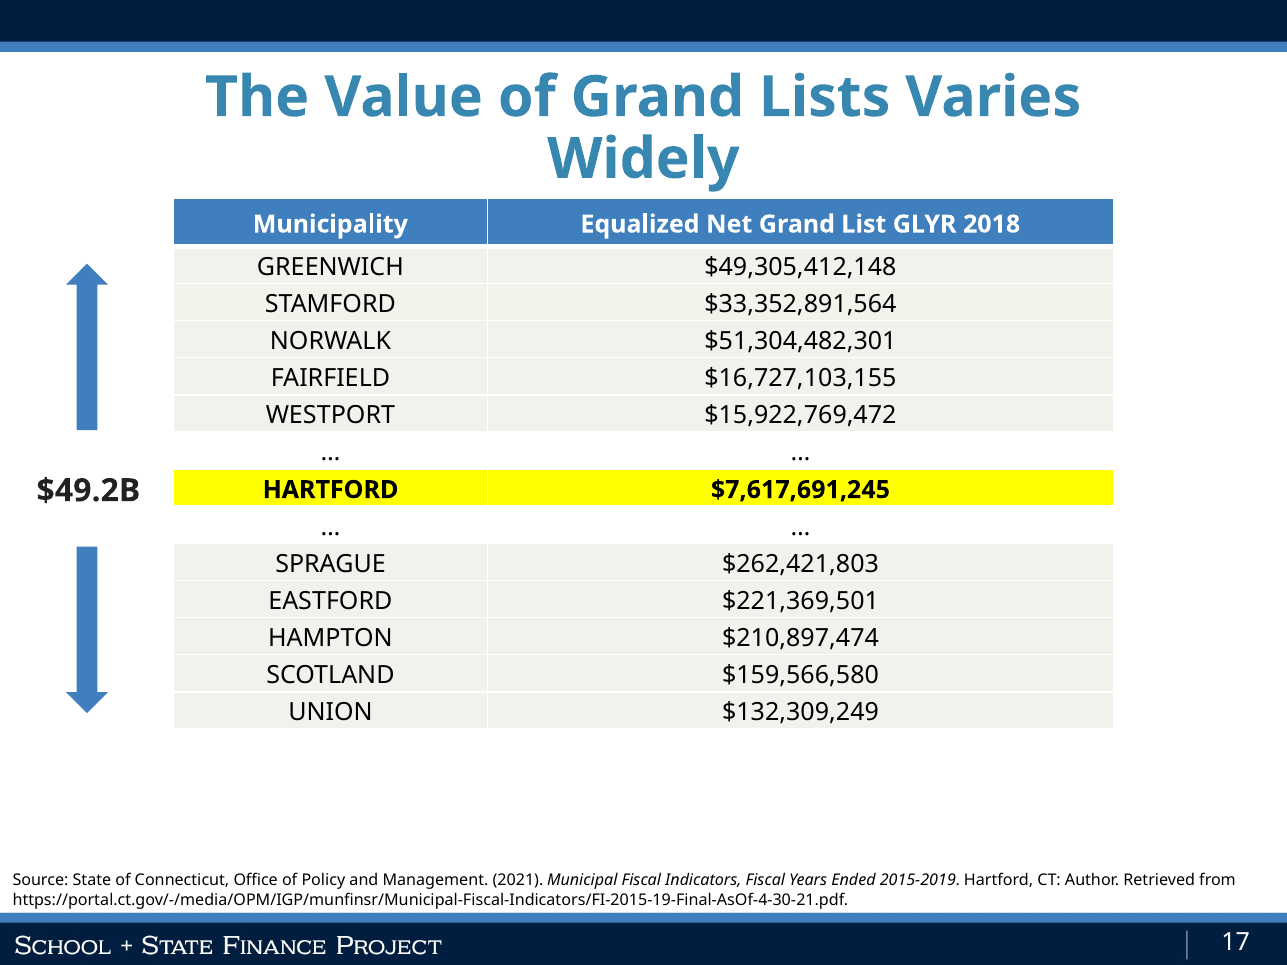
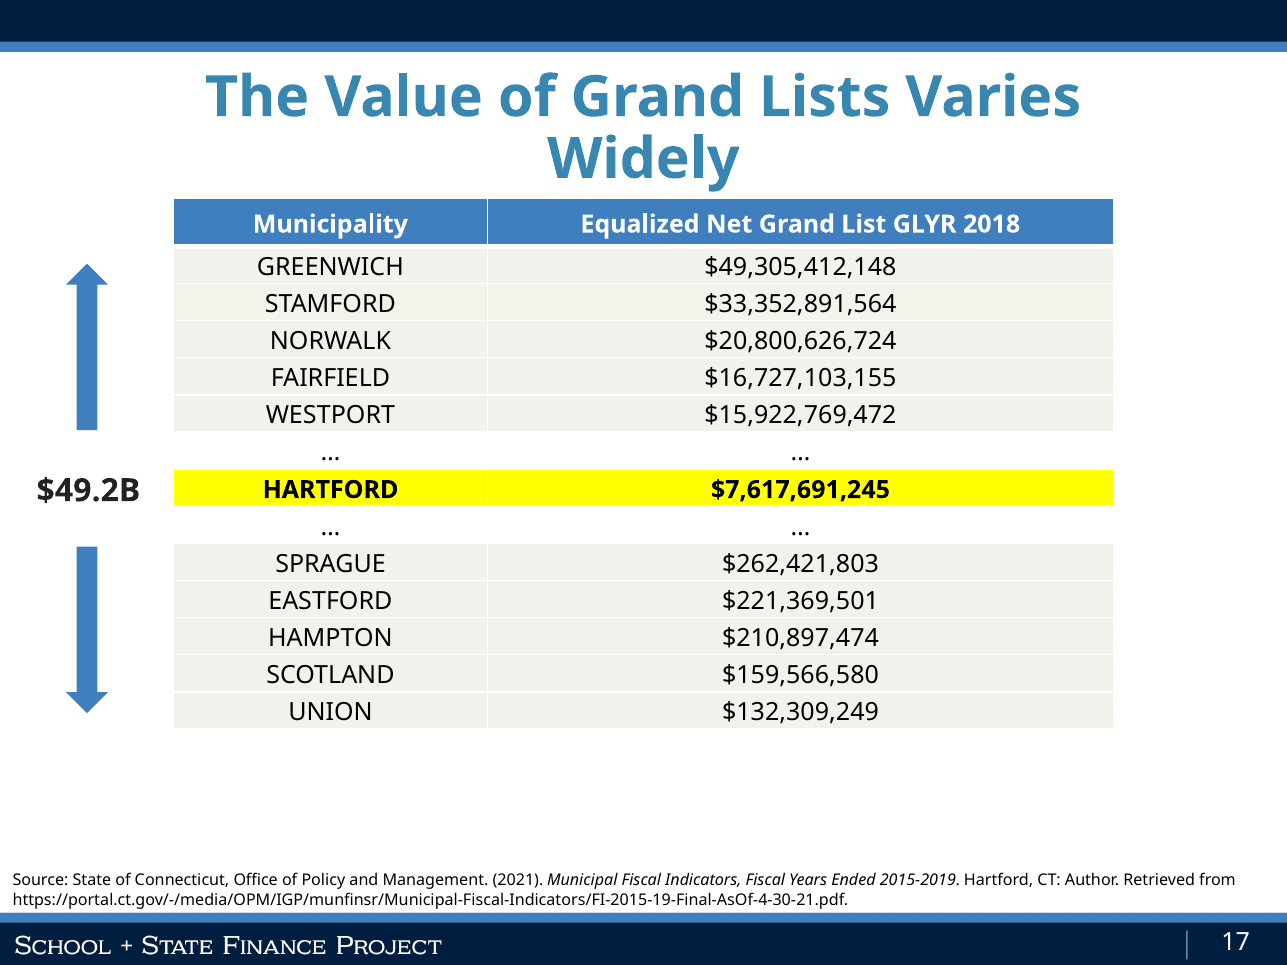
$51,304,482,301: $51,304,482,301 -> $20,800,626,724 (800, 341)
